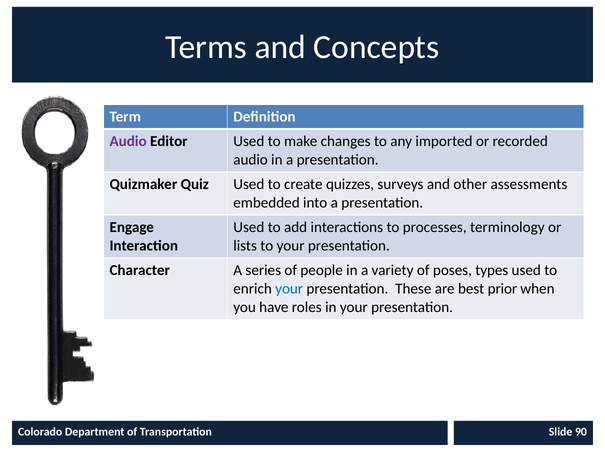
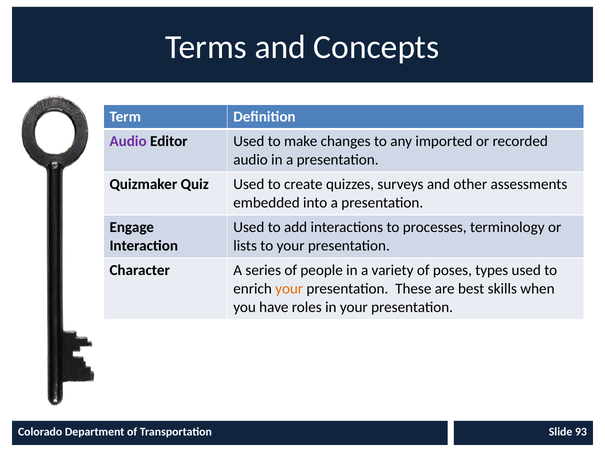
your colour: blue -> orange (289, 289)
prior: prior -> skills (502, 289)
90: 90 -> 93 (581, 431)
